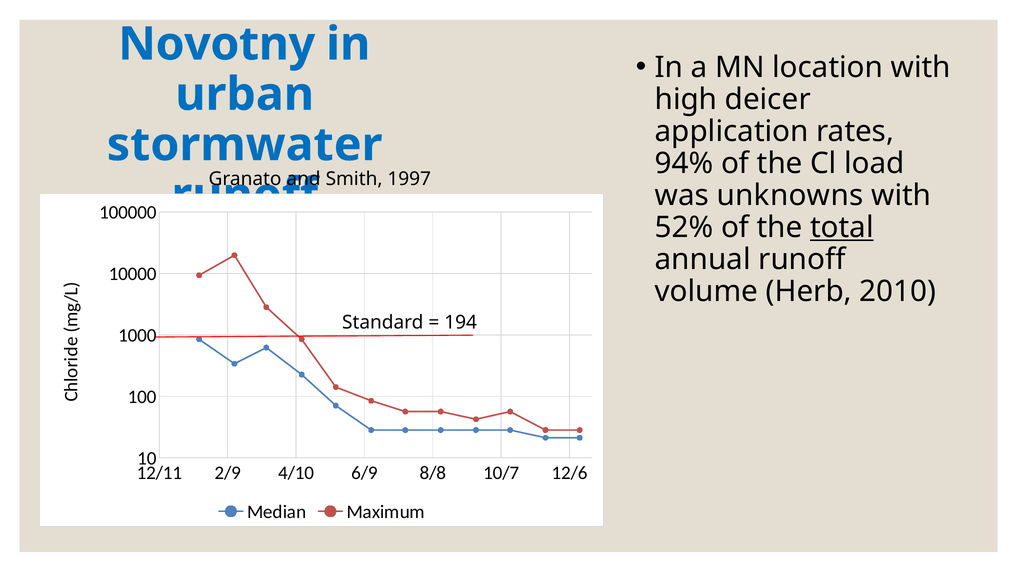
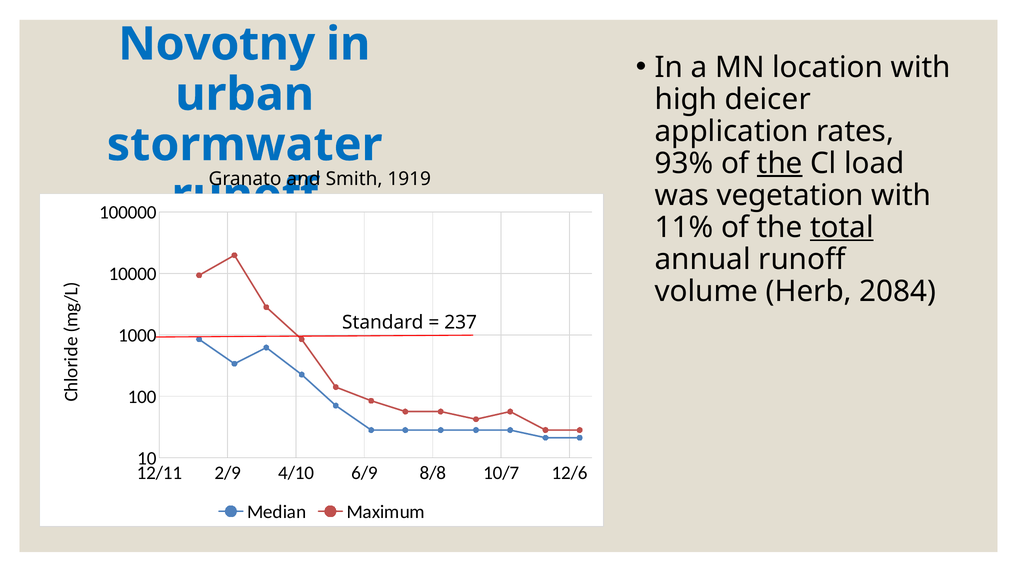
94%: 94% -> 93% (684, 163)
the underline: none -> present (780, 163)
1997: 1997 -> 1919 (409, 179)
unknowns: unknowns -> vegetation (790, 195)
52%: 52% -> 11% (684, 227)
2010: 2010 -> 2084 (898, 292)
194: 194 -> 237 (461, 323)
